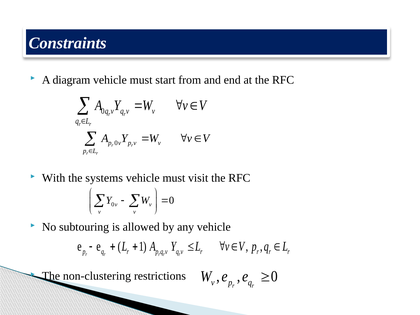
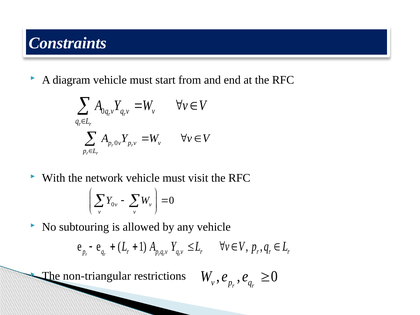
systems: systems -> network (104, 178)
non-clustering: non-clustering -> non-triangular (97, 276)
